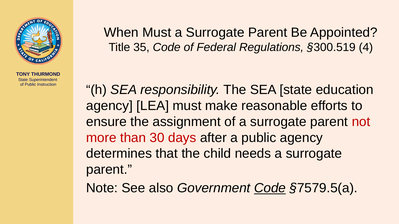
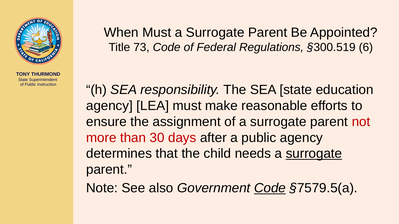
35: 35 -> 73 (141, 47)
4: 4 -> 6 (366, 47)
surrogate underline: none -> present (314, 154)
